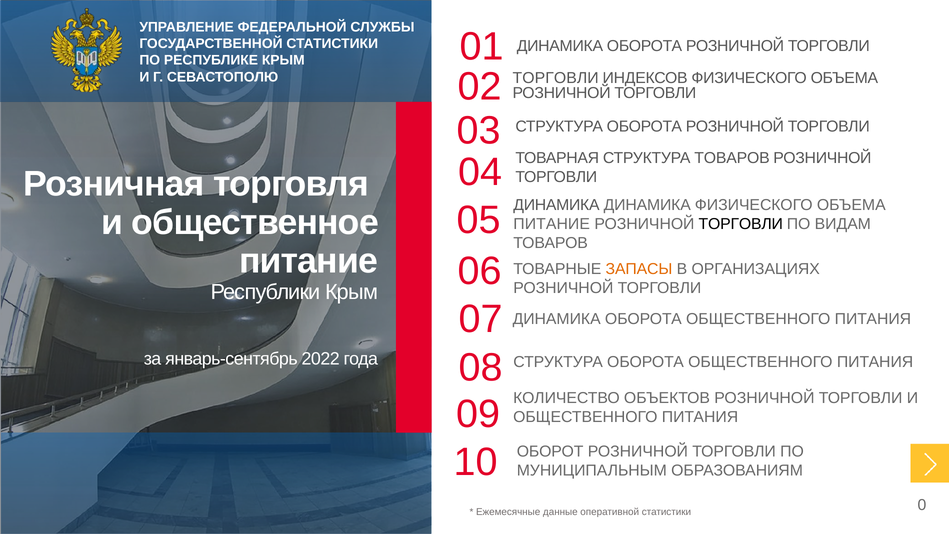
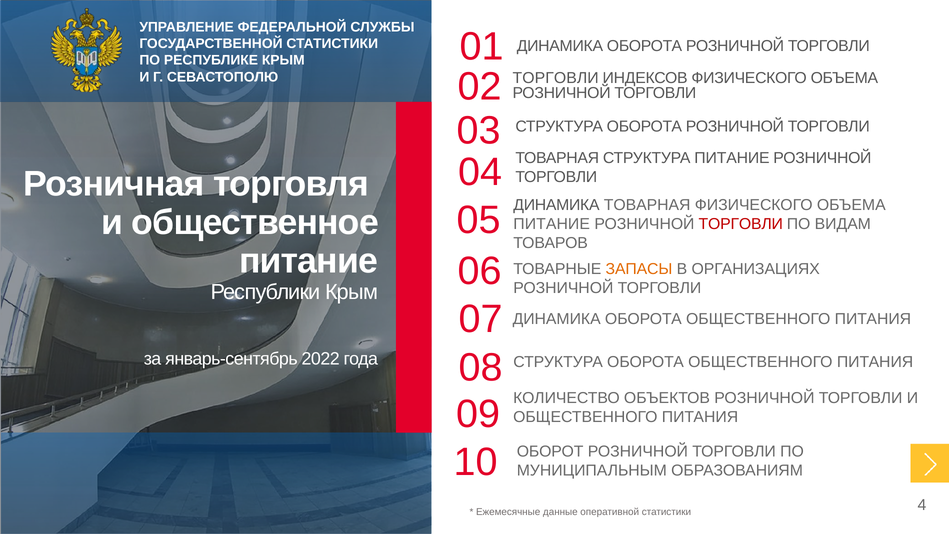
СТРУКТУРА ТОВАРОВ: ТОВАРОВ -> ПИТАНИЕ (732, 158)
ДИНАМИКА ДИНАМИКА: ДИНАМИКА -> ТОВАРНАЯ (647, 205)
ТОРГОВЛИ colour: black -> red (741, 224)
0: 0 -> 4 (922, 505)
